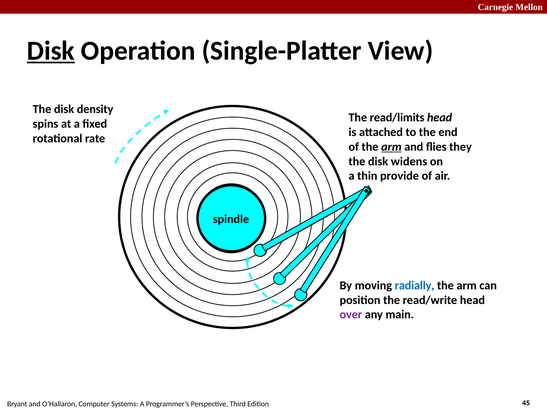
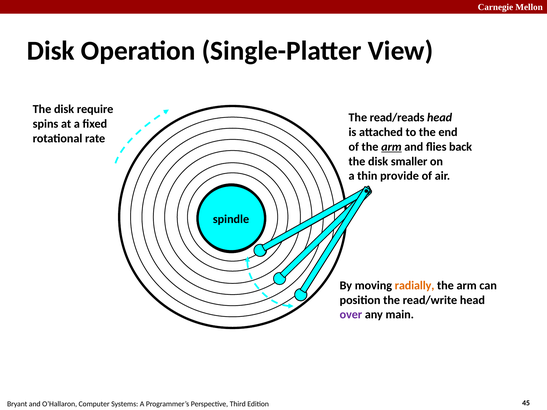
Disk underline: present -> none (51, 51)
density: density -> require (95, 109)
read/limits: read/limits -> read/reads (397, 118)
they: they -> back (461, 147)
widens: widens -> smaller (409, 161)
radially colour: blue -> orange (415, 286)
